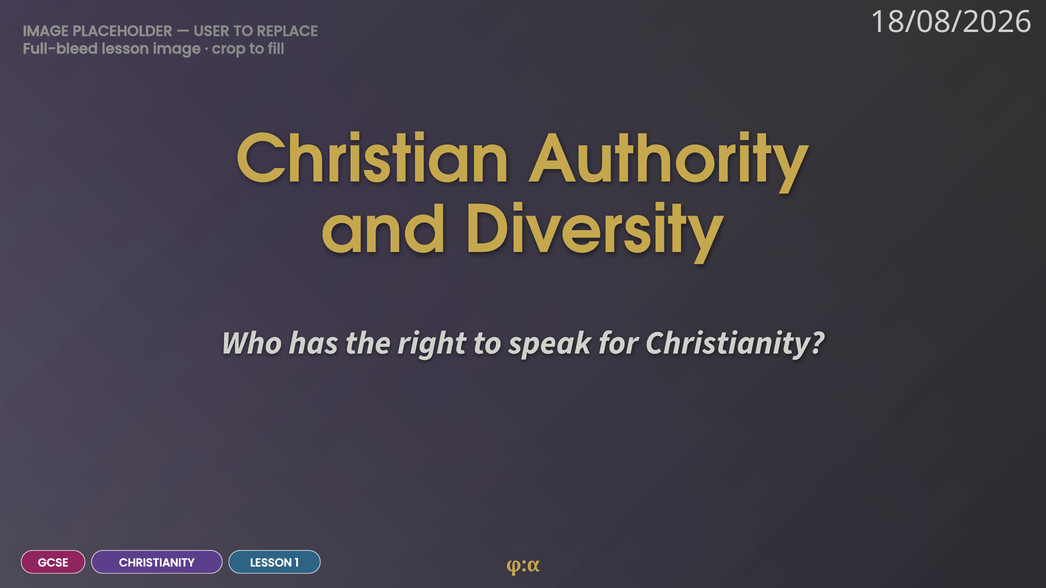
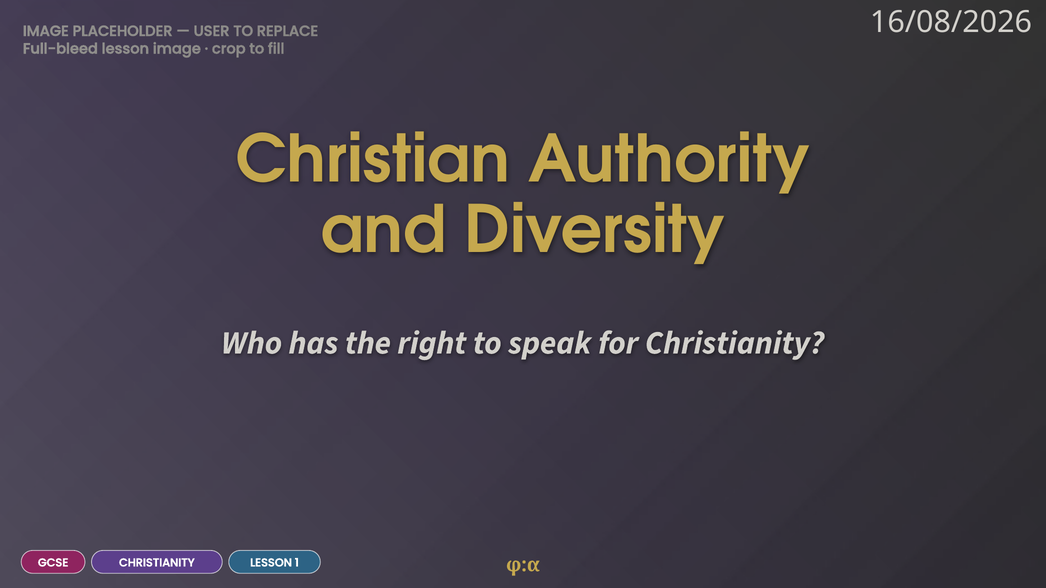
18/08/2026: 18/08/2026 -> 16/08/2026 (951, 22)
